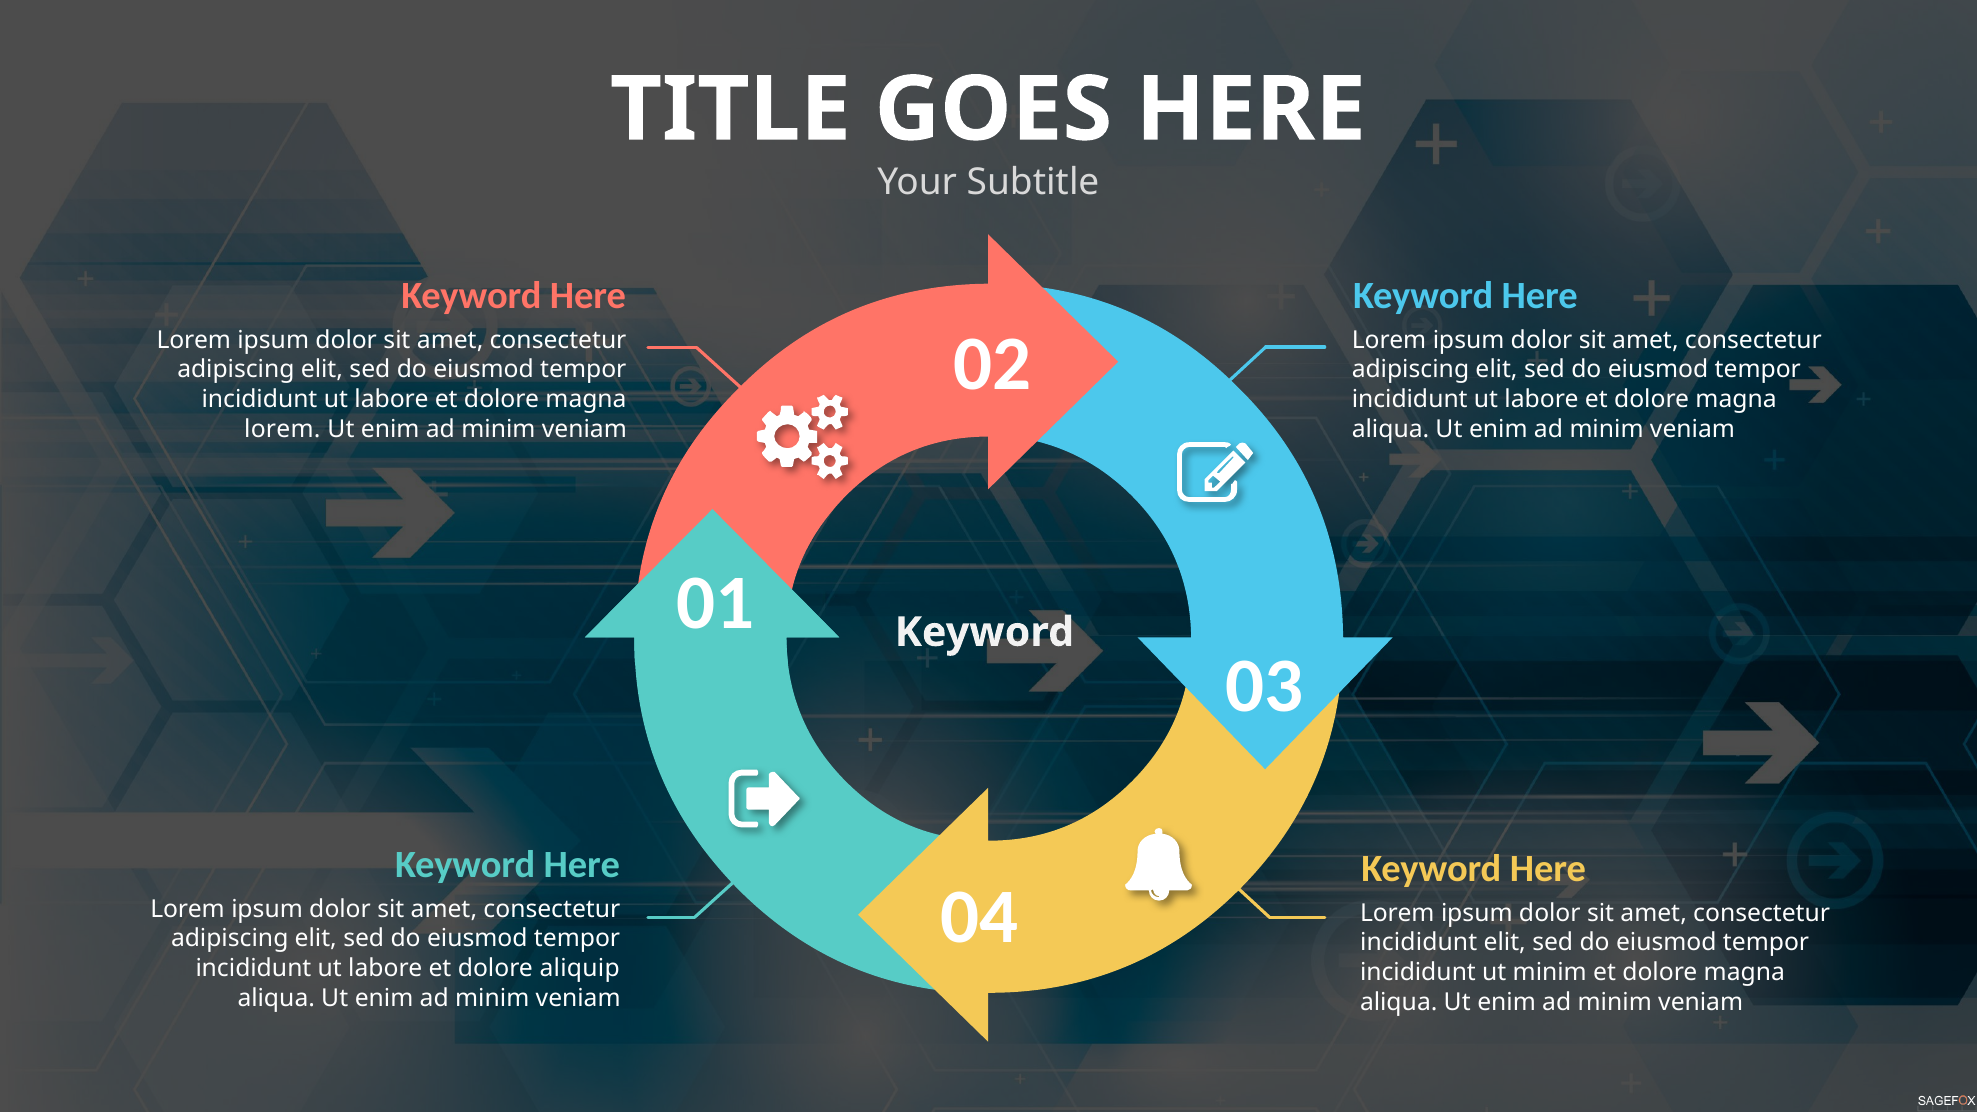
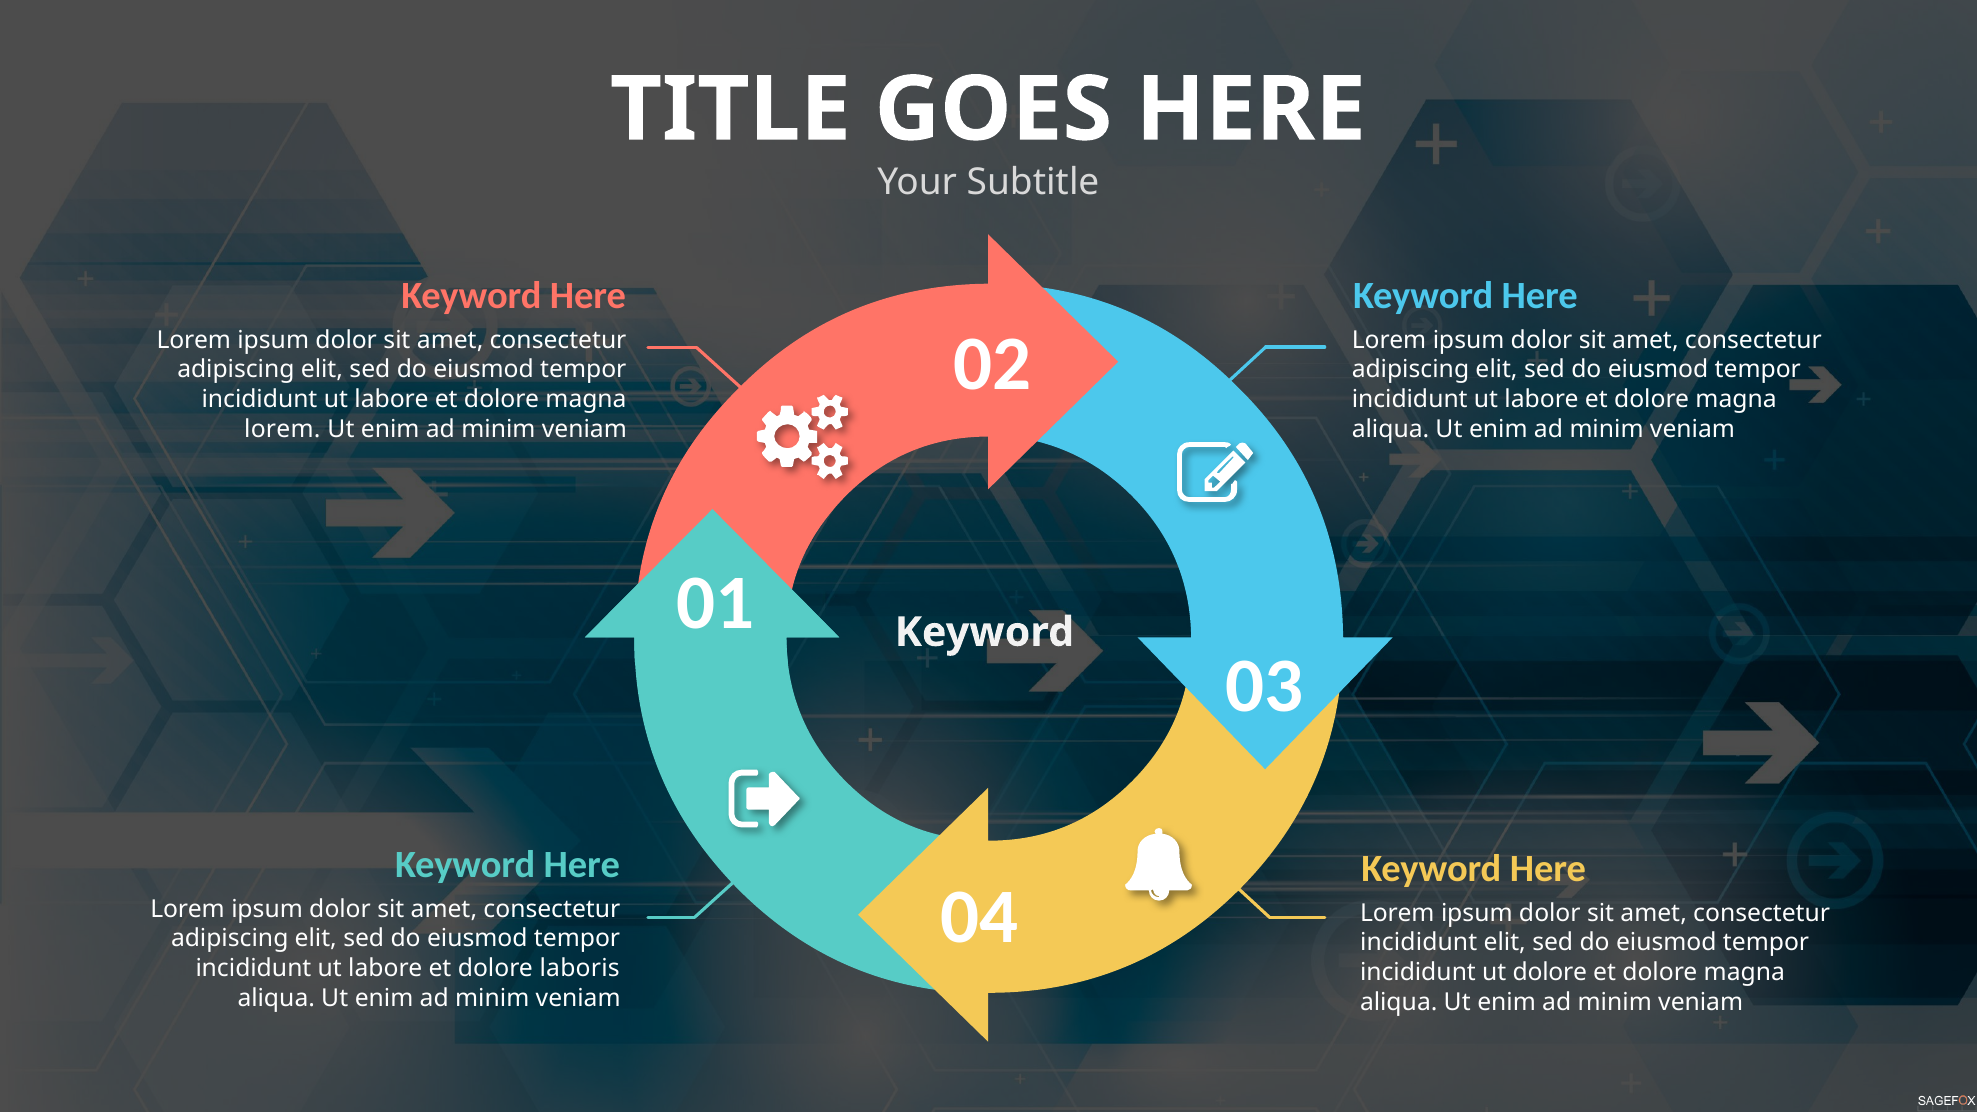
aliquip: aliquip -> laboris (580, 968)
ut minim: minim -> dolore (1550, 972)
